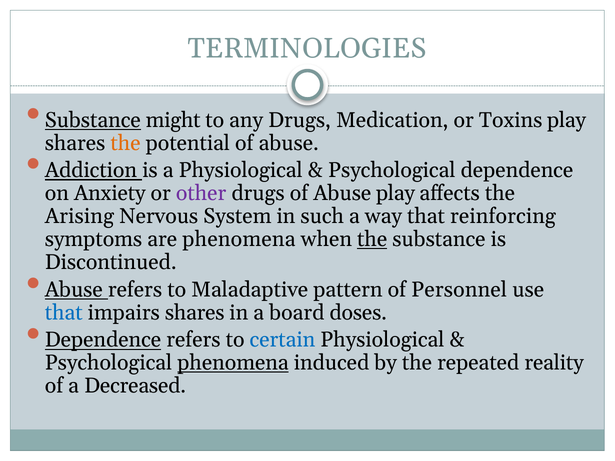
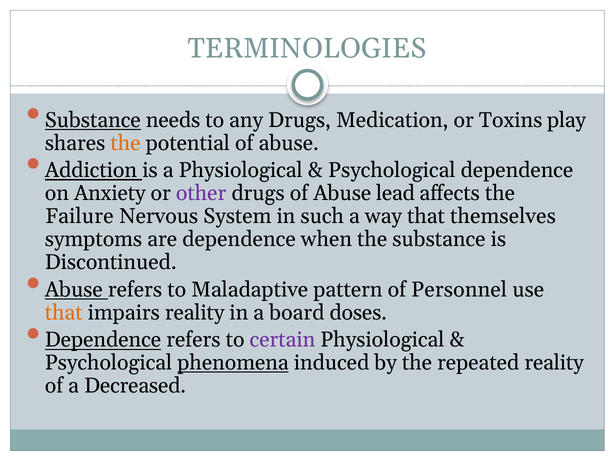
might: might -> needs (173, 120)
Abuse play: play -> lead (395, 193)
Arising: Arising -> Failure (79, 216)
reinforcing: reinforcing -> themselves (503, 216)
are phenomena: phenomena -> dependence (239, 239)
the underline: present -> none (372, 239)
that colour: blue -> orange (64, 313)
impairs shares: shares -> reality (195, 313)
certain colour: blue -> purple (282, 340)
